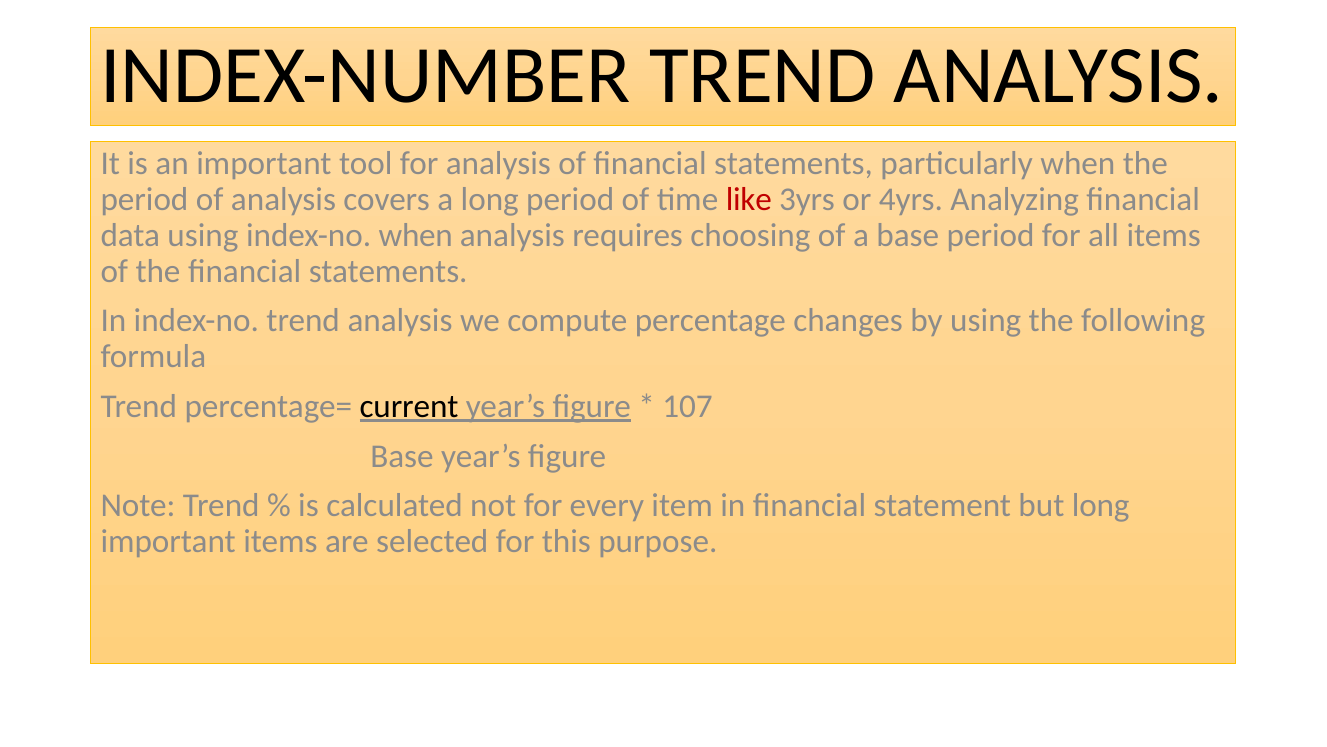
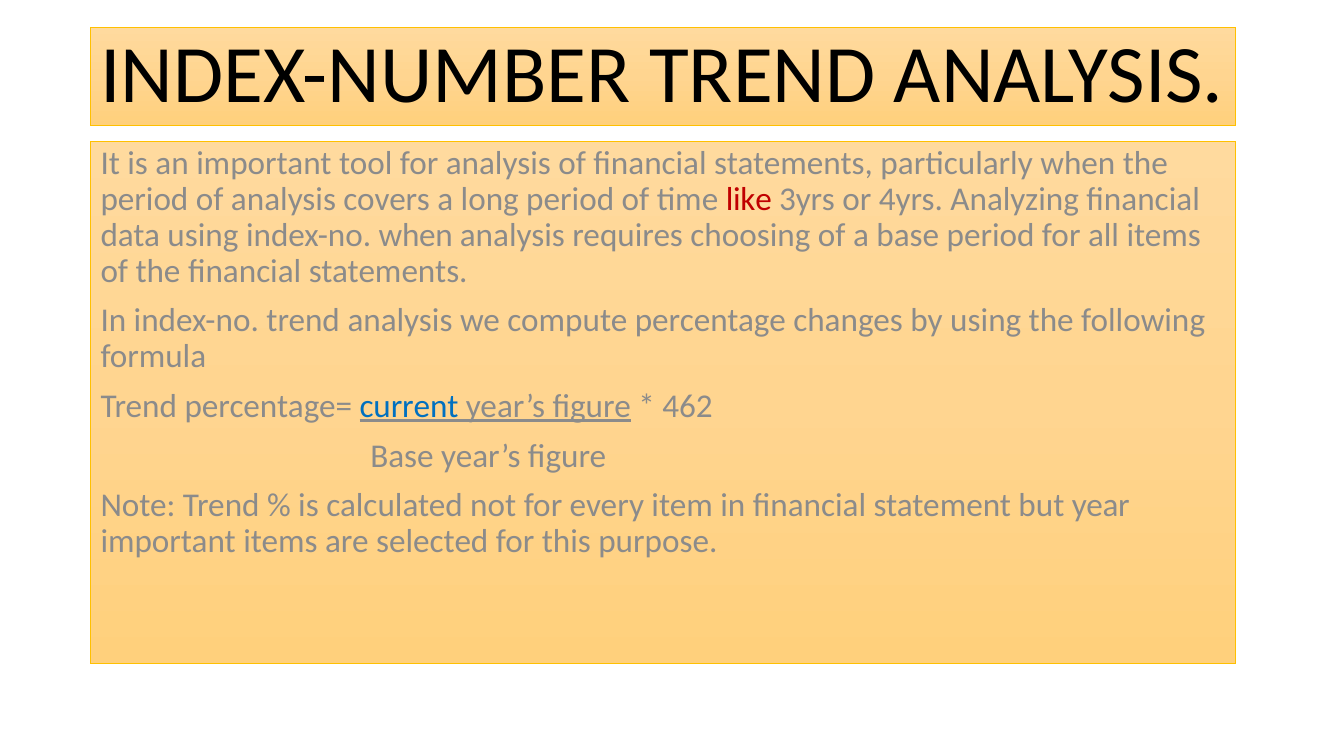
current colour: black -> blue (409, 406)
107: 107 -> 462 (688, 406)
but long: long -> year (1101, 506)
